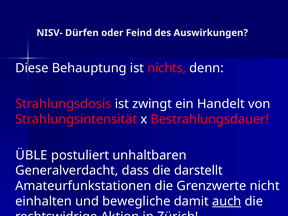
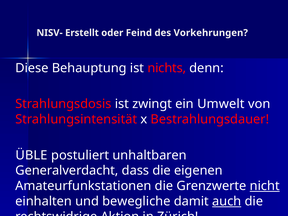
Dürfen: Dürfen -> Erstellt (82, 33)
Auswirkungen: Auswirkungen -> Vorkehrungen (211, 33)
Handelt: Handelt -> Umwelt (221, 104)
darstellt: darstellt -> eigenen (198, 171)
nicht underline: none -> present (265, 186)
